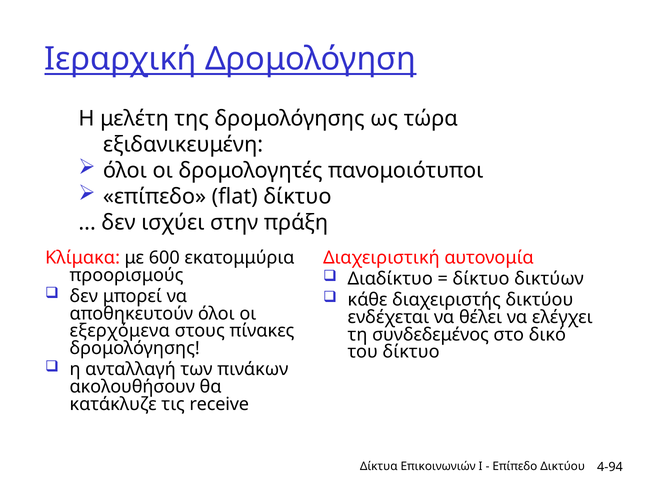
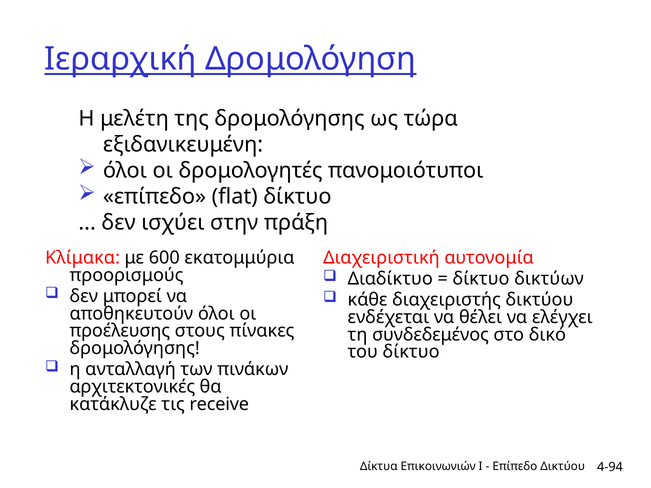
εξερχόμενα: εξερχόμενα -> προέλευσης (120, 331)
ακολουθήσουν: ακολουθήσουν -> αρχιτεκτονικές (132, 387)
